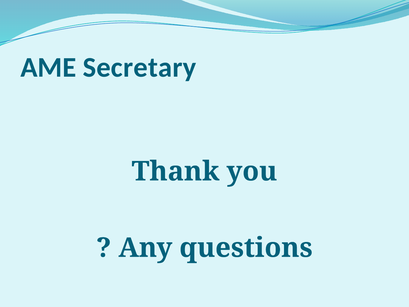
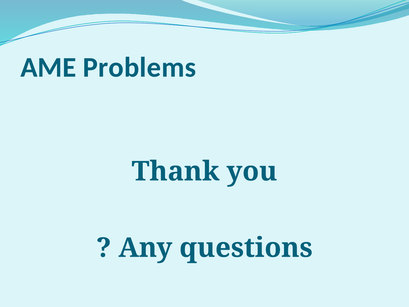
Secretary: Secretary -> Problems (139, 68)
